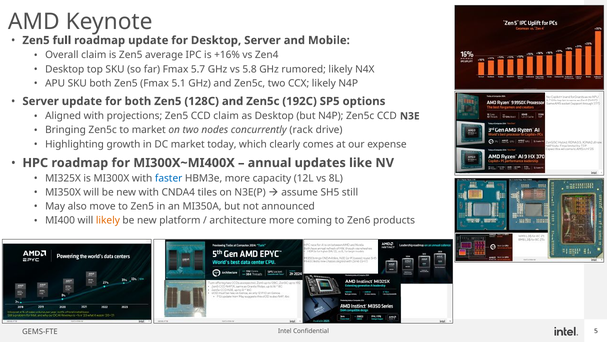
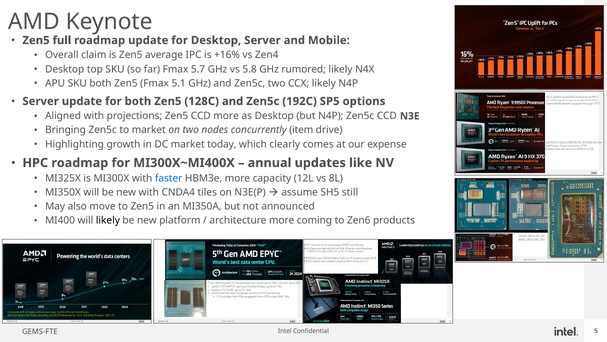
CCD claim: claim -> more (226, 116)
rack: rack -> item (301, 130)
likely colour: orange -> black (108, 220)
